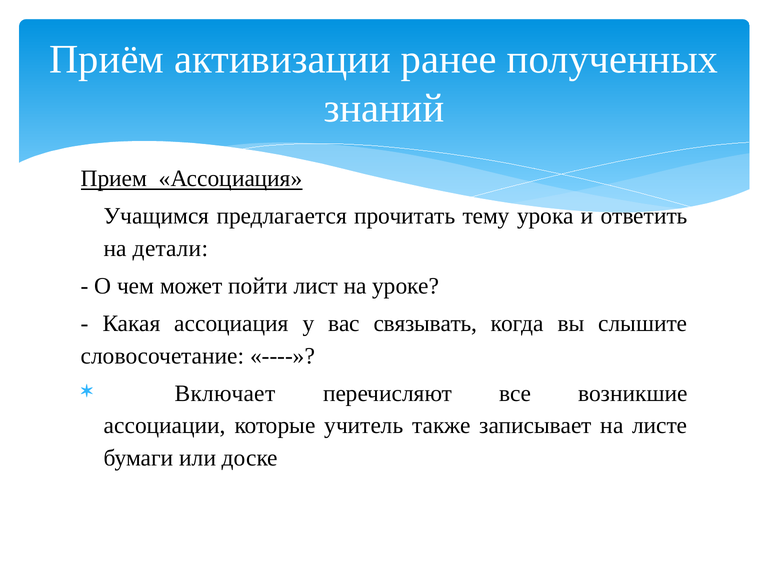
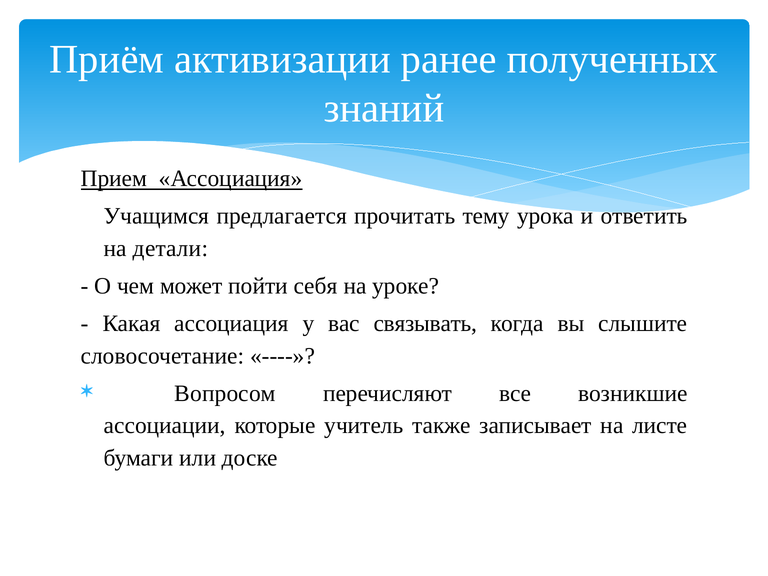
лист: лист -> себя (316, 286)
Включает: Включает -> Вопросом (225, 393)
